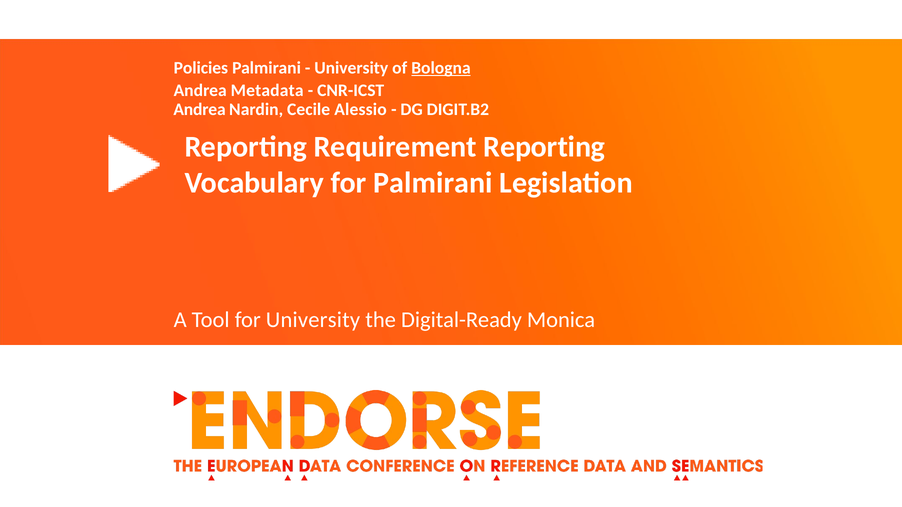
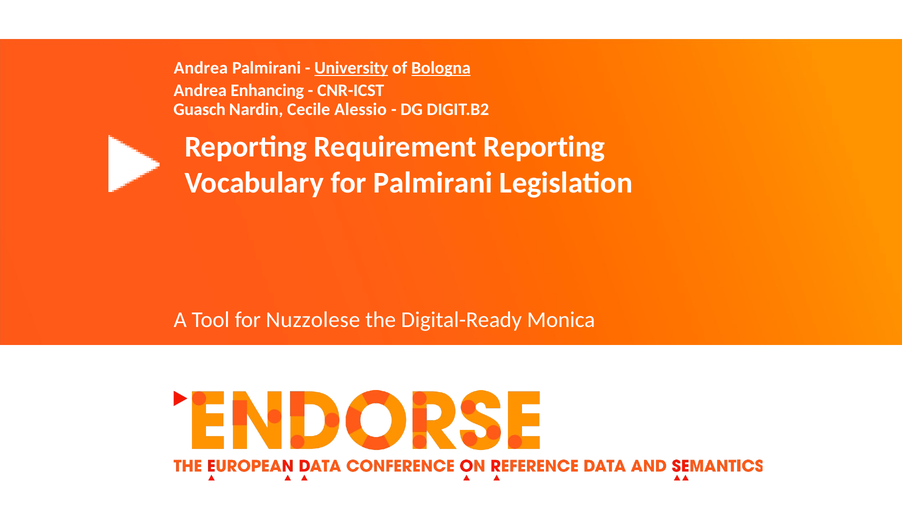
Policies: Policies -> Andrea (201, 68)
University underline: none -> present (351, 68)
Metadata: Metadata -> Enhancing (267, 91)
Andrea: Andrea -> Guasch (200, 110)
for University: University -> Nuzzolese (313, 320)
